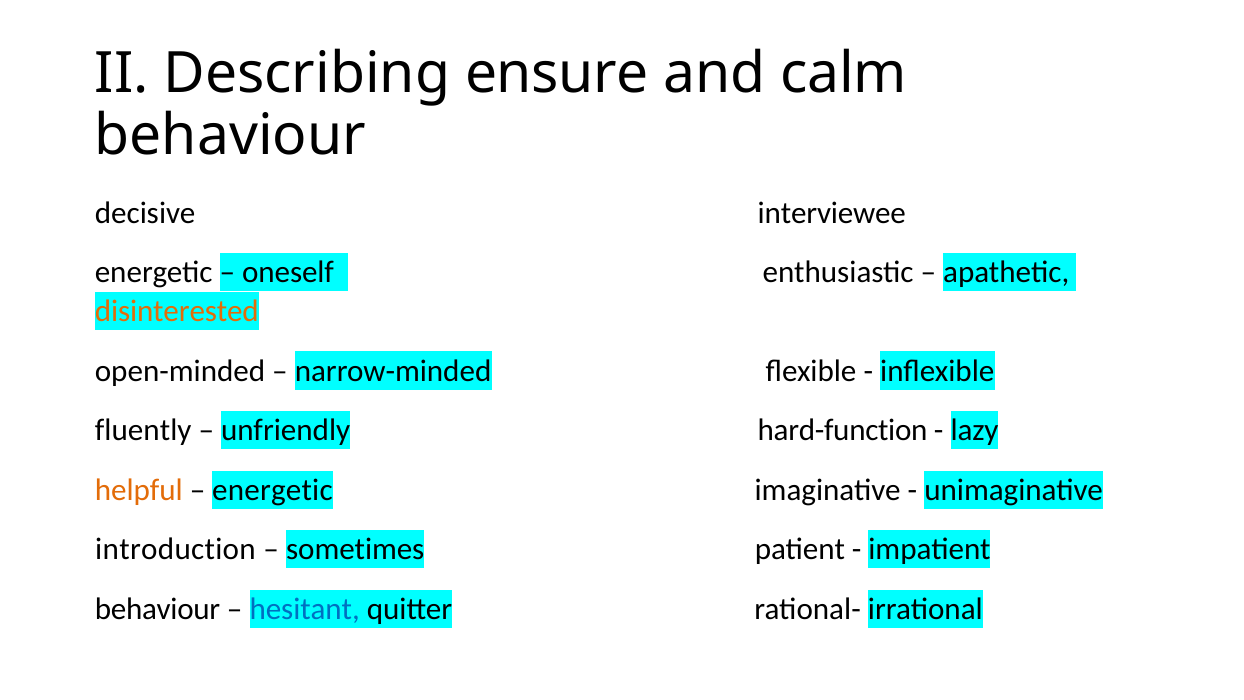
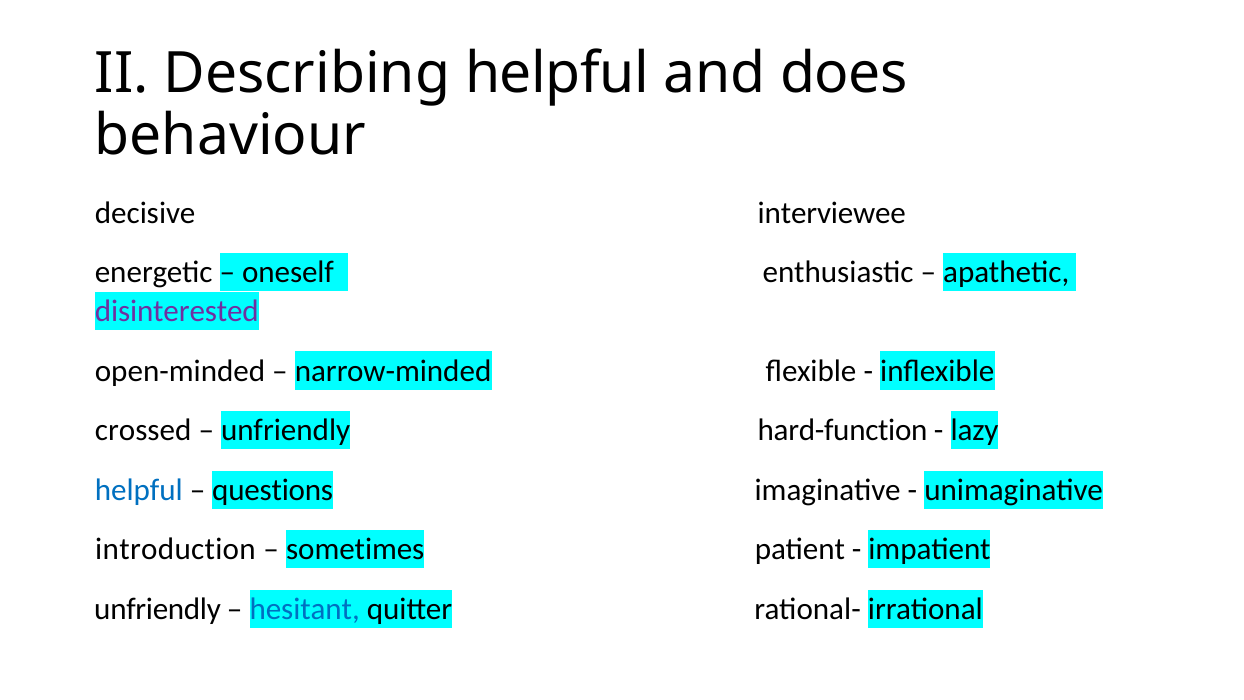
Describing ensure: ensure -> helpful (557, 74)
calm: calm -> does (844, 74)
disinterested colour: orange -> purple (177, 311)
fluently: fluently -> crossed (143, 430)
helpful colour: orange -> blue (139, 490)
energetic: energetic -> questions (273, 490)
behaviour: behaviour -> unfriendly (158, 609)
